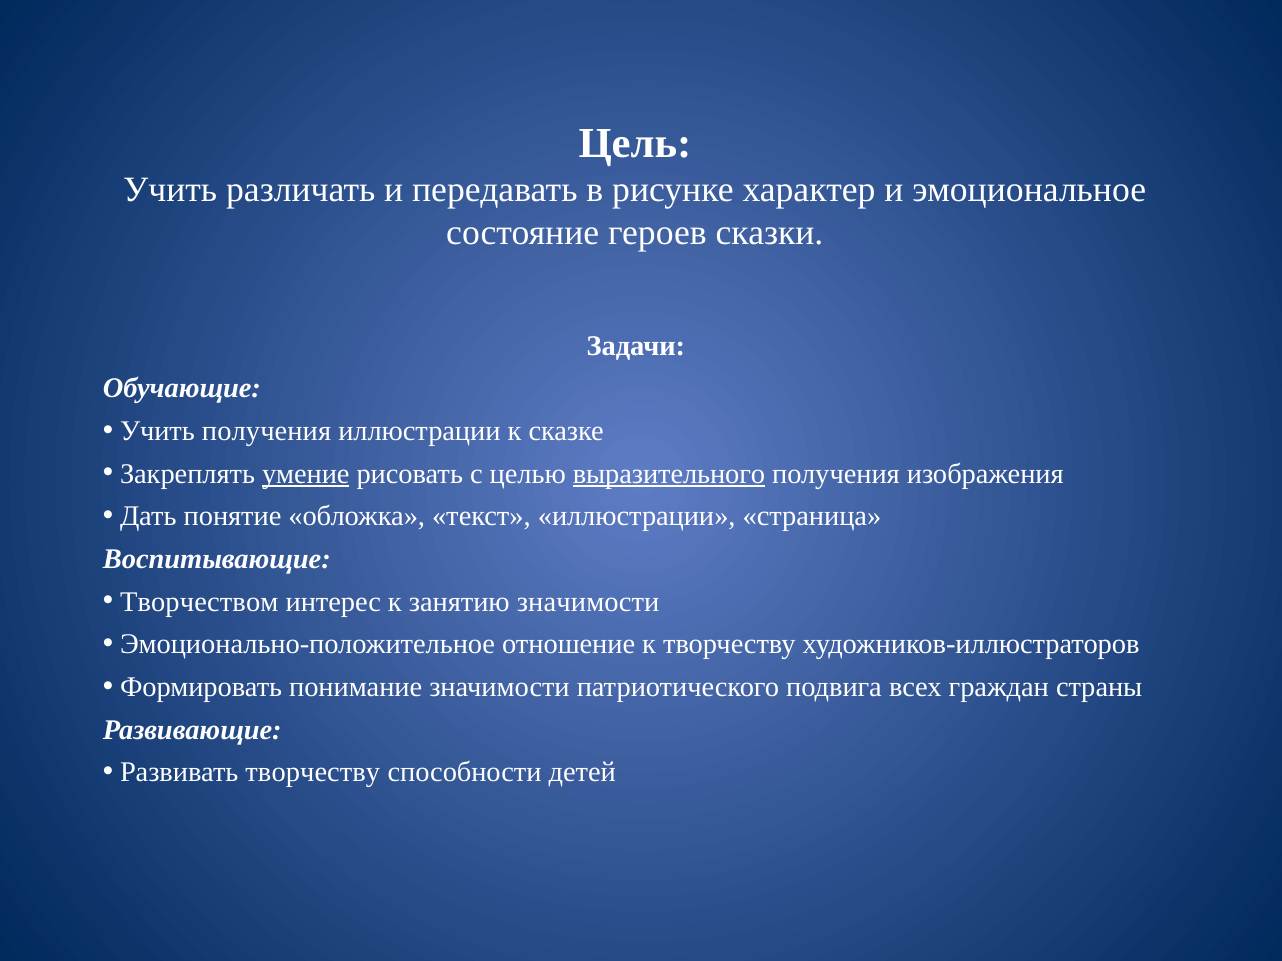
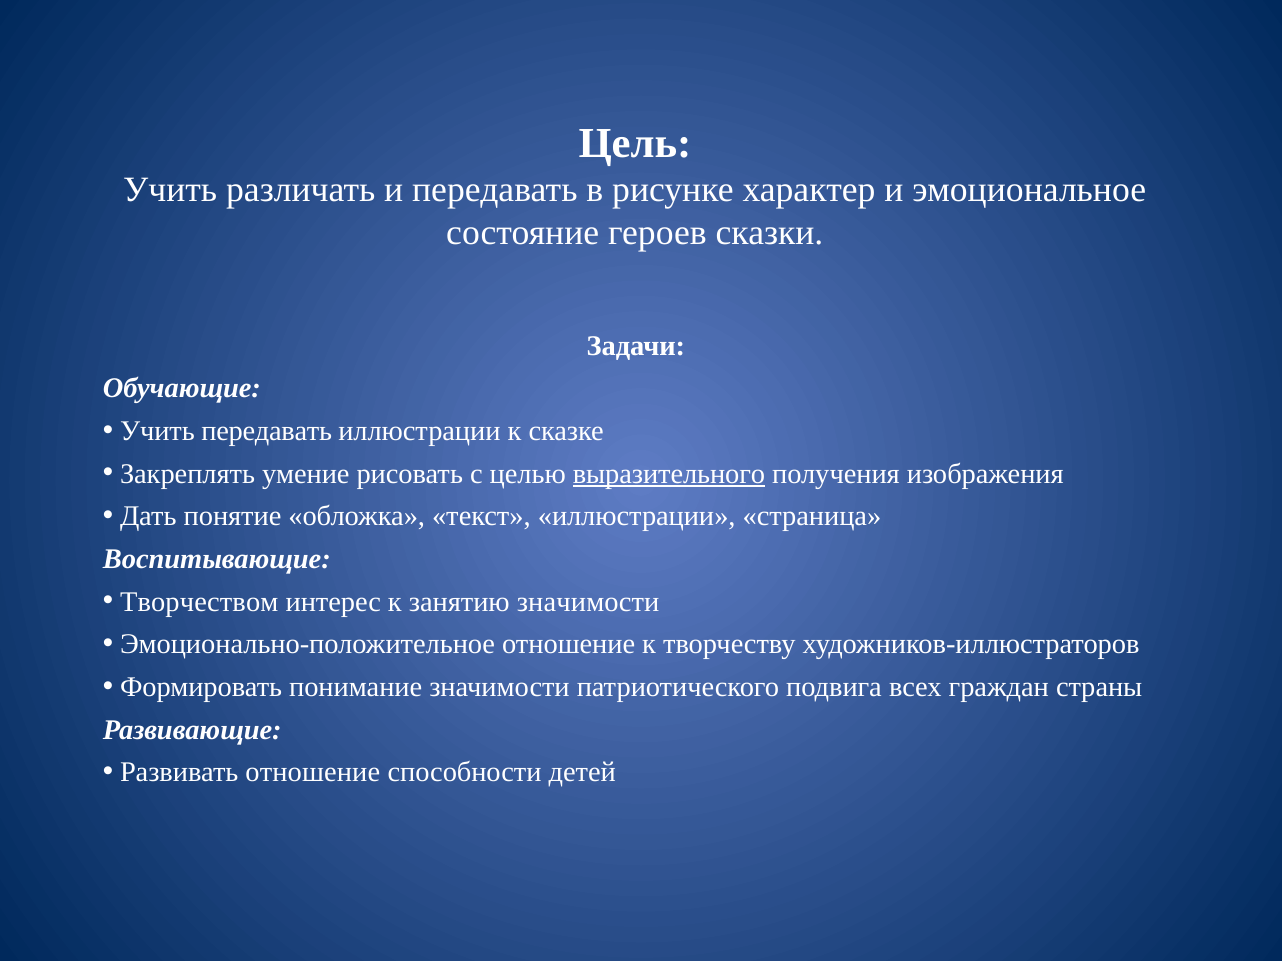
Учить получения: получения -> передавать (267, 431)
умение underline: present -> none (306, 474)
Развивать творчеству: творчеству -> отношение (313, 773)
